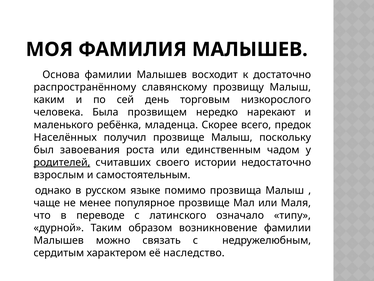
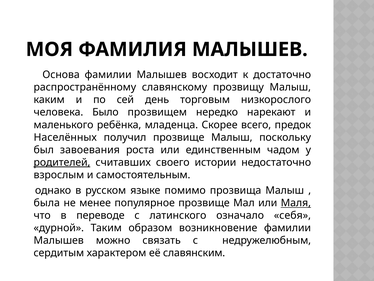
Была: Была -> Было (105, 112)
чаще: чаще -> была (47, 203)
Маля underline: none -> present (296, 203)
типу: типу -> себя (292, 215)
наследство: наследство -> славянским (194, 253)
